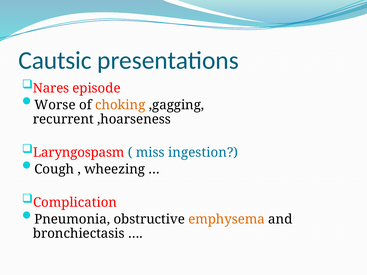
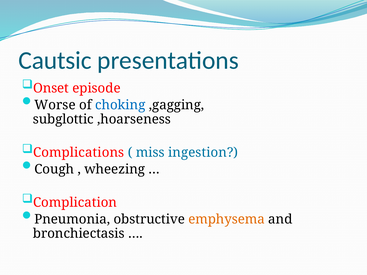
Nares: Nares -> Onset (51, 88)
choking colour: orange -> blue (120, 105)
recurrent: recurrent -> subglottic (63, 119)
Laryngospasm: Laryngospasm -> Complications (79, 153)
